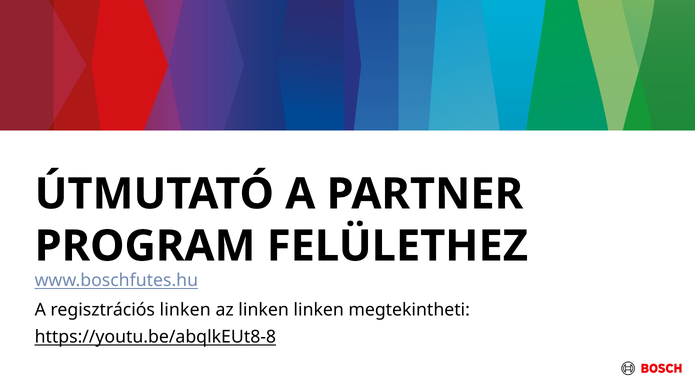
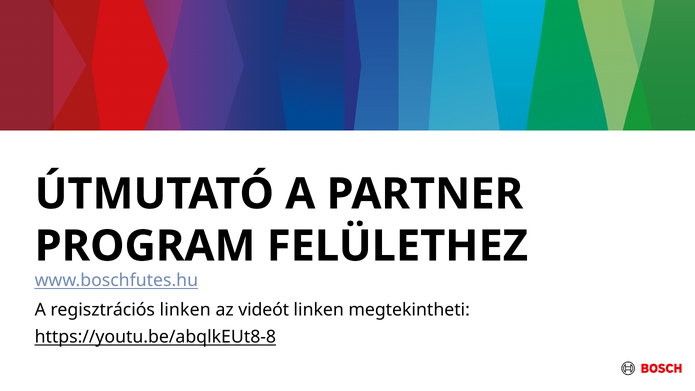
az linken: linken -> videót (264, 310)
